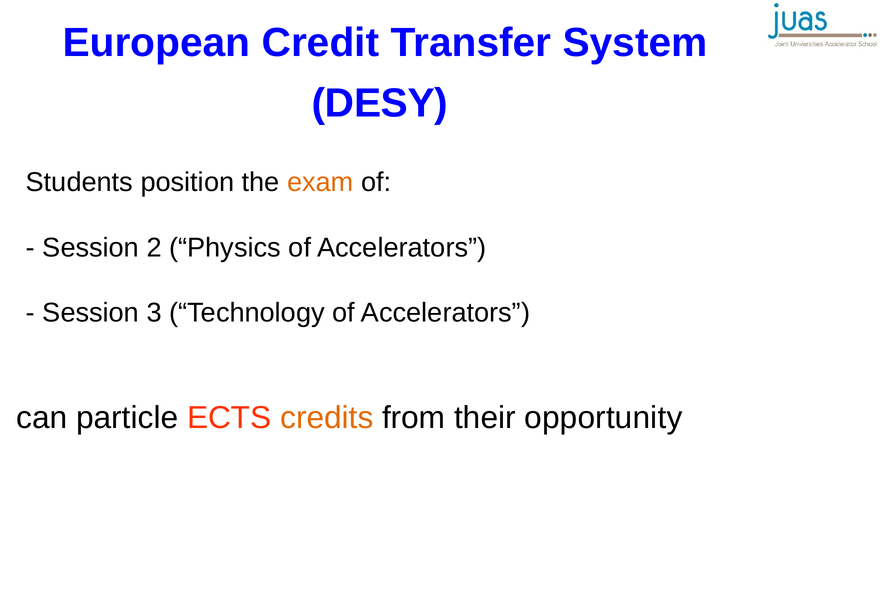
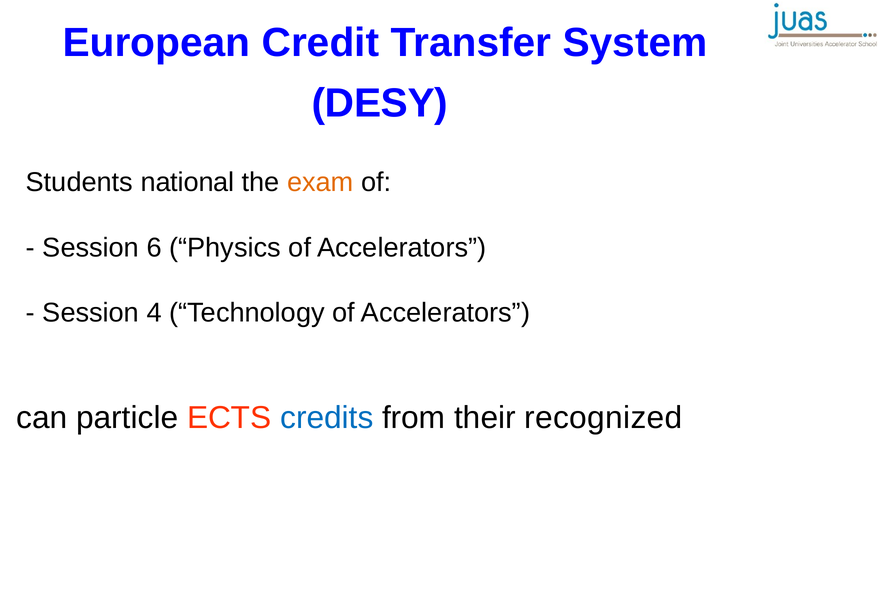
position: position -> national (188, 183)
2: 2 -> 6 (154, 248)
3: 3 -> 4 (154, 313)
credits colour: orange -> blue (327, 418)
opportunity: opportunity -> recognized (603, 418)
